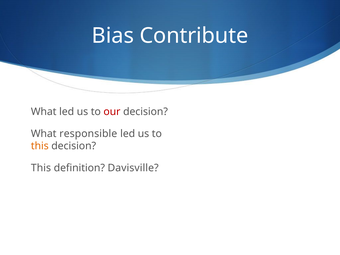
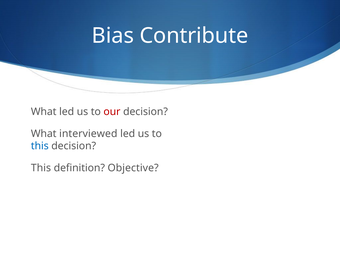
responsible: responsible -> interviewed (88, 134)
this colour: orange -> blue (40, 146)
Davisville: Davisville -> Objective (133, 168)
